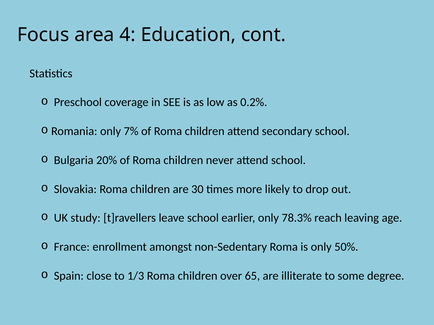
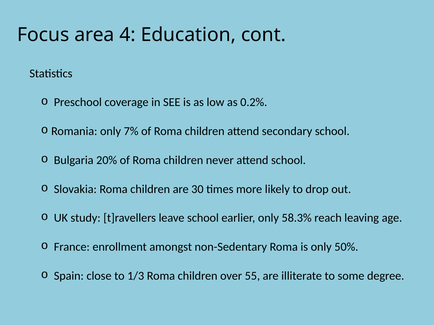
78.3%: 78.3% -> 58.3% (297, 218)
65: 65 -> 55 (252, 276)
